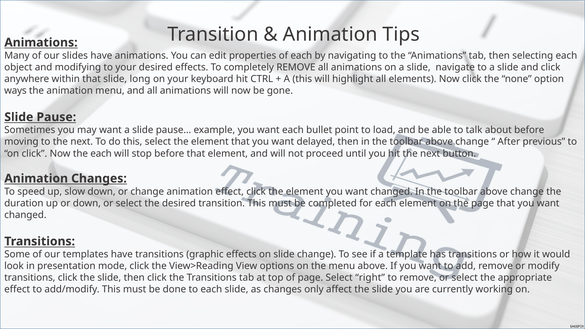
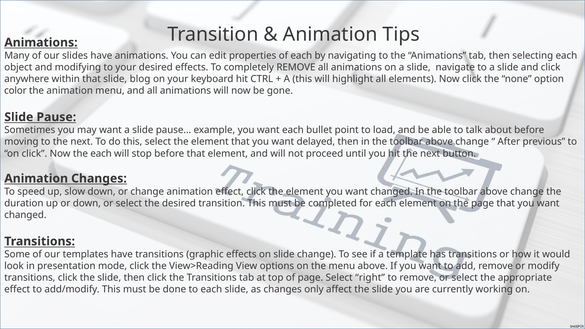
long: long -> blog (140, 79)
ways: ways -> color (15, 91)
